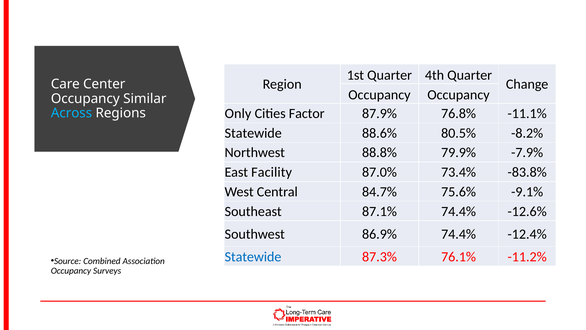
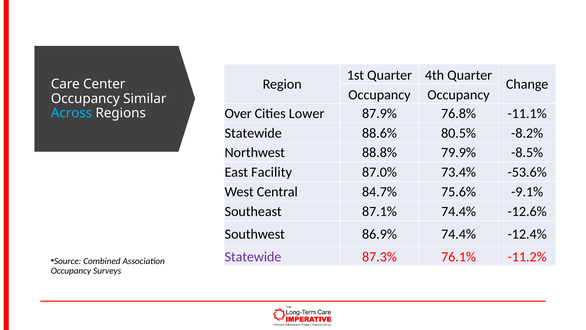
Only: Only -> Over (238, 113)
Factor: Factor -> Lower (307, 113)
-7.9%: -7.9% -> -8.5% (527, 153)
-83.8%: -83.8% -> -53.6% (527, 172)
Statewide colour: blue -> purple (253, 256)
